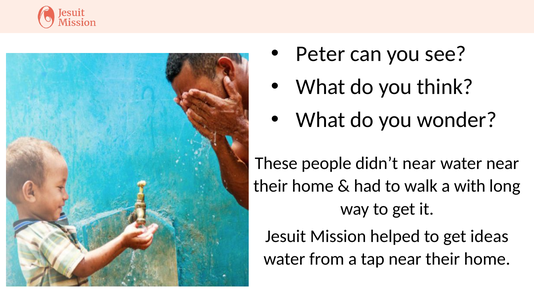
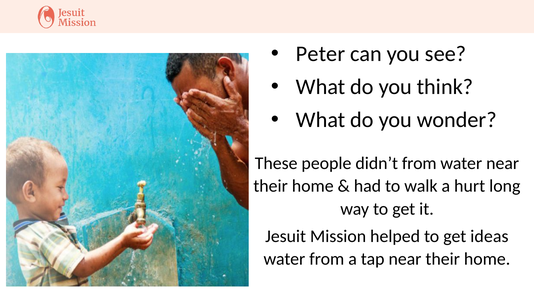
didn’t near: near -> from (419, 163)
with: with -> hurt (470, 186)
